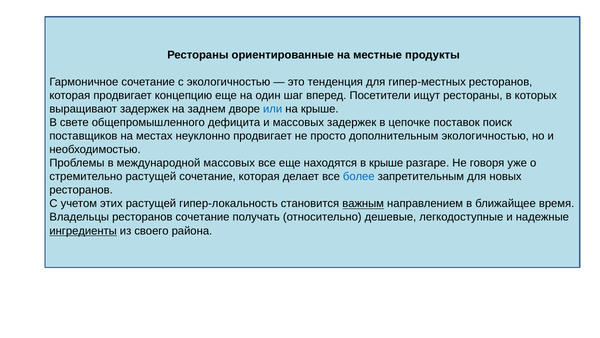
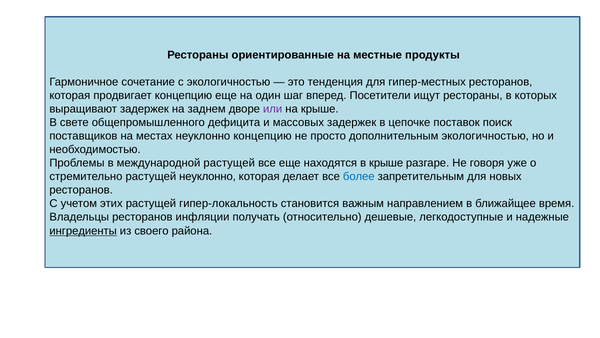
или colour: blue -> purple (273, 109)
неуклонно продвигает: продвигает -> концепцию (263, 136)
международной массовых: массовых -> растущей (229, 163)
растущей сочетание: сочетание -> неуклонно (208, 176)
важным underline: present -> none (363, 203)
ресторанов сочетание: сочетание -> инфляции (203, 217)
